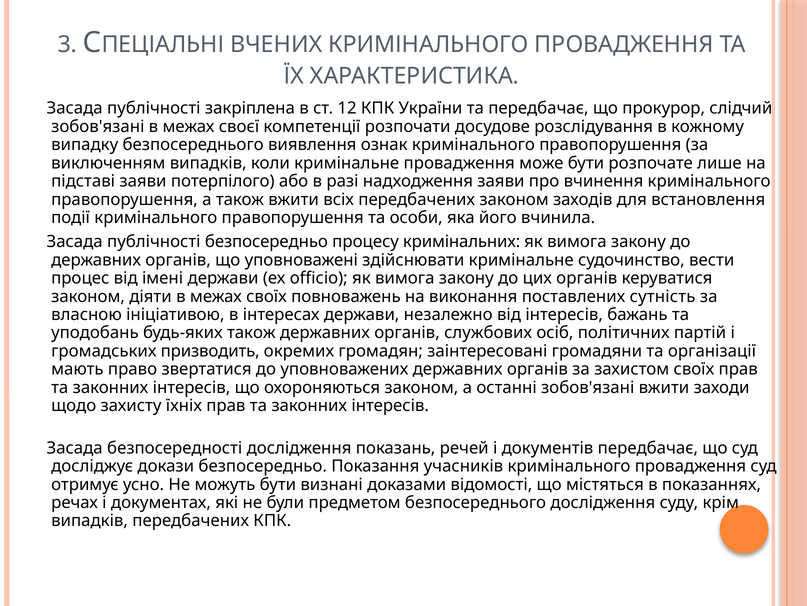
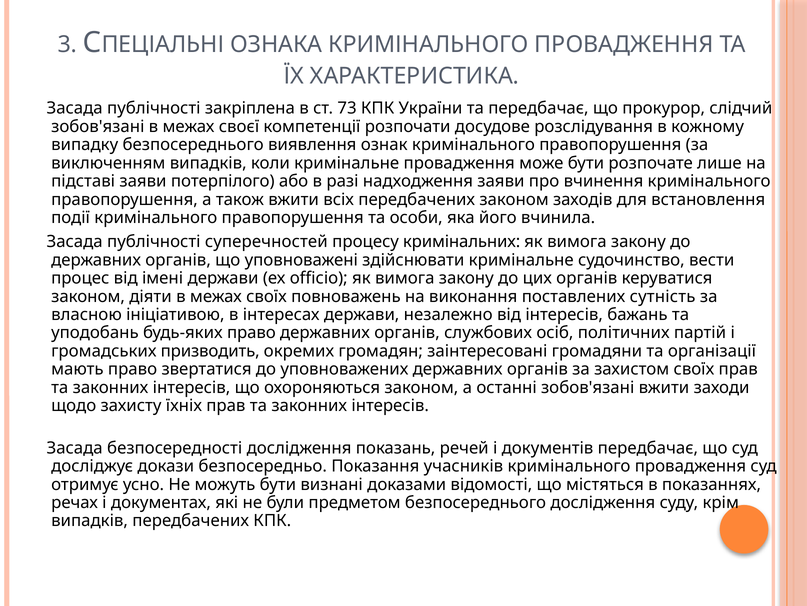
ВЧЕНИХ: ВЧЕНИХ -> ОЗНАКА (276, 45)
12: 12 -> 73 (347, 108)
публічності безпосередньо: безпосередньо -> суперечностей (266, 242)
будь-яких також: також -> право (251, 333)
